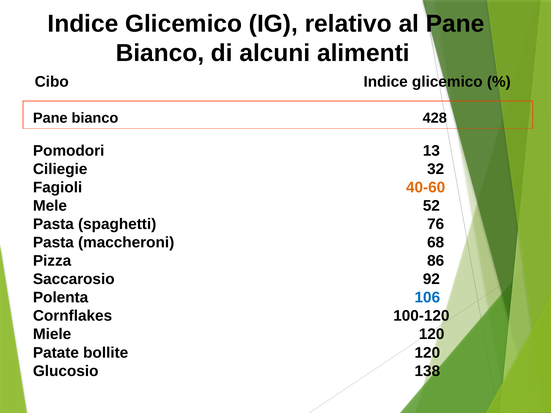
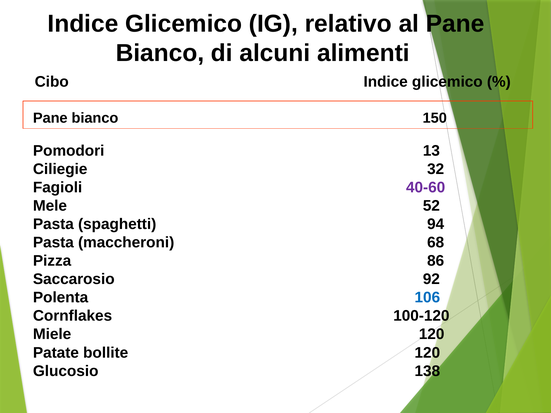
428: 428 -> 150 (435, 118)
40-60 colour: orange -> purple (426, 187)
76: 76 -> 94 (436, 224)
